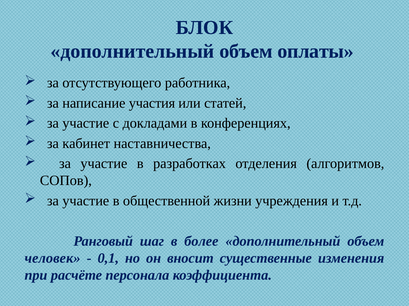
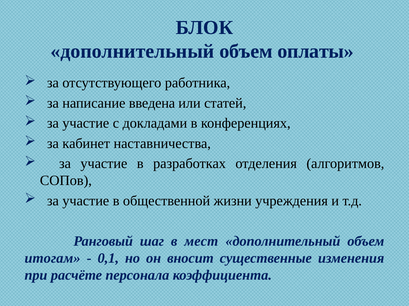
участия: участия -> введена (152, 103)
более: более -> мест (201, 242)
человек: человек -> итогам (53, 259)
